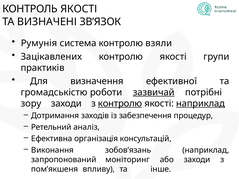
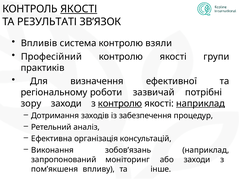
ЯКОСТІ underline: none -> present (79, 9)
ВИЗНАЧЕНІ: ВИЗНАЧЕНІ -> РЕЗУЛЬТАТІ (47, 22)
Румунія: Румунія -> Впливів (39, 43)
Зацікавлених: Зацікавлених -> Професійний (51, 57)
громадськістю: громадськістю -> регіональному (54, 92)
зазвичай underline: present -> none (154, 92)
